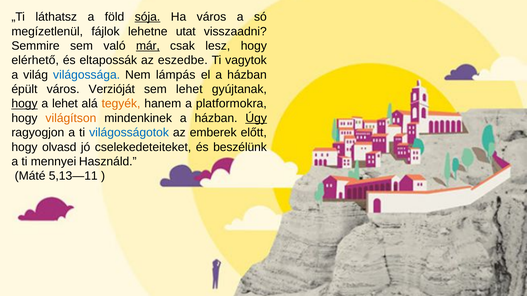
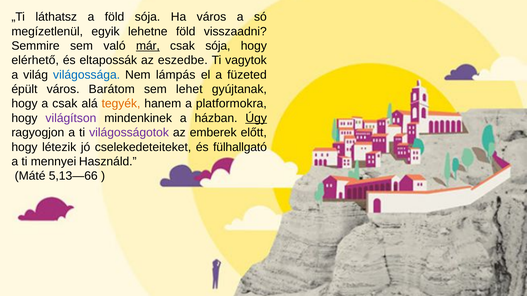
sója underline: present -> none (148, 17)
fájlok: fájlok -> egyik (106, 31)
lehetne utat: utat -> föld (186, 31)
csak lesz: lesz -> sója (218, 46)
el a házban: házban -> füzeted (247, 75)
Verzióját: Verzióját -> Barátom (112, 89)
hogy underline: present -> none (24, 104)
a lehet: lehet -> csak (65, 104)
világítson colour: orange -> purple (71, 118)
világosságotok colour: blue -> purple (129, 133)
olvasd: olvasd -> létezik (59, 147)
beszélünk: beszélünk -> fülhallgató (240, 147)
5,13—11: 5,13—11 -> 5,13—66 (73, 176)
